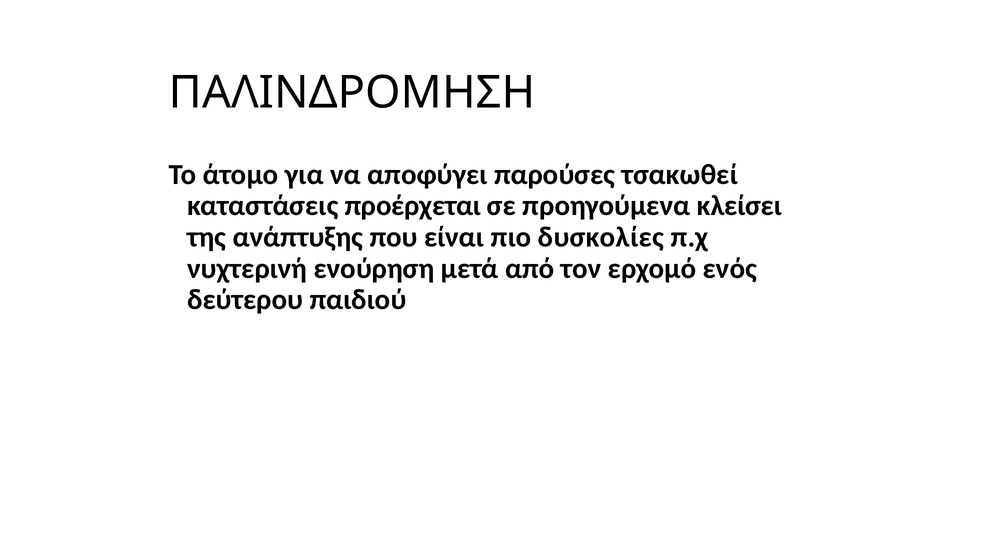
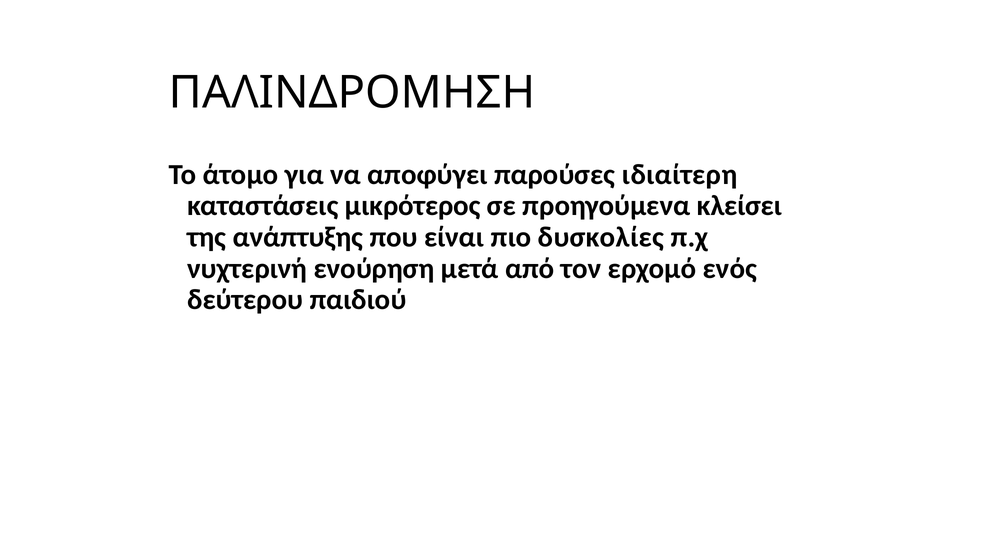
τσακωθεί: τσακωθεί -> ιδιαίτερη (680, 174)
προέρχεται: προέρχεται -> μικρότερος (413, 206)
